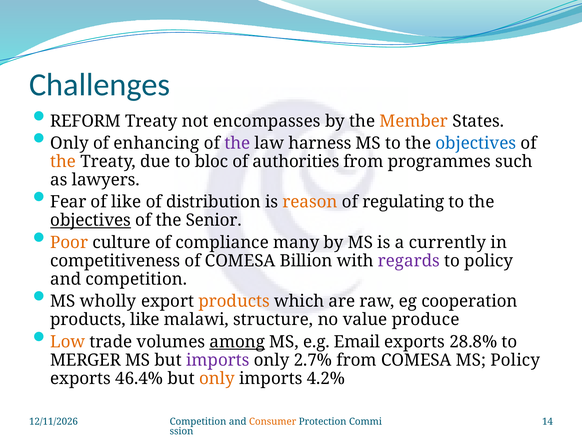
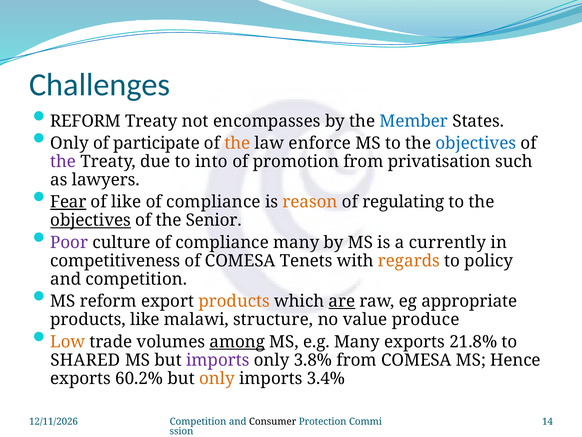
Member colour: orange -> blue (414, 121)
enhancing: enhancing -> participate (157, 143)
the colour: purple -> orange (237, 143)
harness: harness -> enforce (320, 143)
the colour: orange -> purple (63, 161)
bloc: bloc -> into (211, 161)
authorities: authorities -> promotion (296, 161)
programmes: programmes -> privatisation (439, 161)
Fear underline: none -> present (68, 202)
distribution: distribution -> compliance (213, 202)
Poor colour: orange -> purple (69, 242)
Billion: Billion -> Tenets (306, 261)
regards colour: purple -> orange (409, 261)
MS wholly: wholly -> reform (108, 301)
are underline: none -> present (342, 301)
cooperation: cooperation -> appropriate (469, 301)
e.g Email: Email -> Many (357, 341)
28.8%: 28.8% -> 21.8% (473, 341)
MERGER: MERGER -> SHARED (85, 360)
2.7%: 2.7% -> 3.8% (313, 360)
MS Policy: Policy -> Hence (515, 360)
46.4%: 46.4% -> 60.2% (139, 378)
4.2%: 4.2% -> 3.4% (326, 378)
Consumer colour: orange -> black (273, 421)
